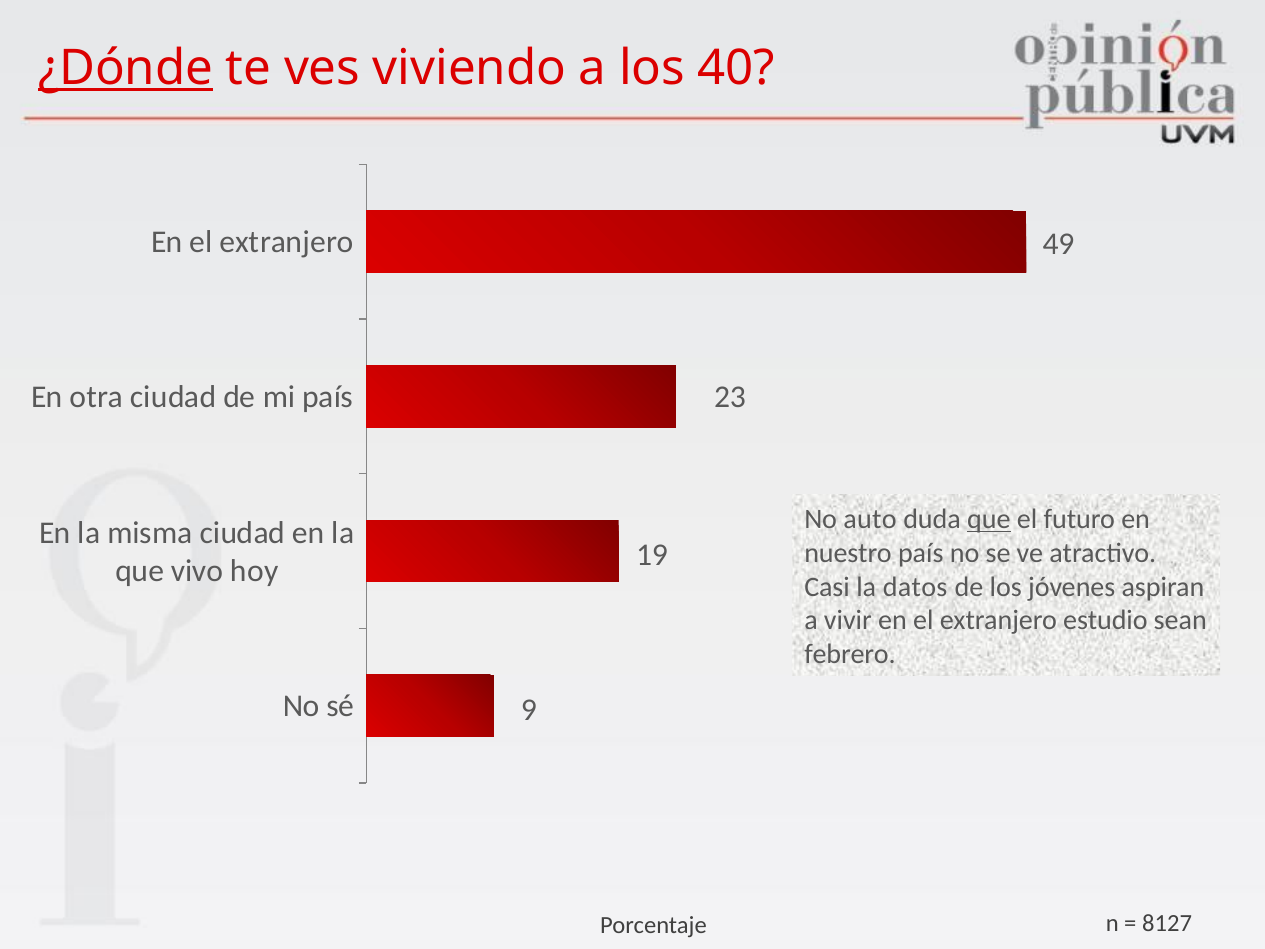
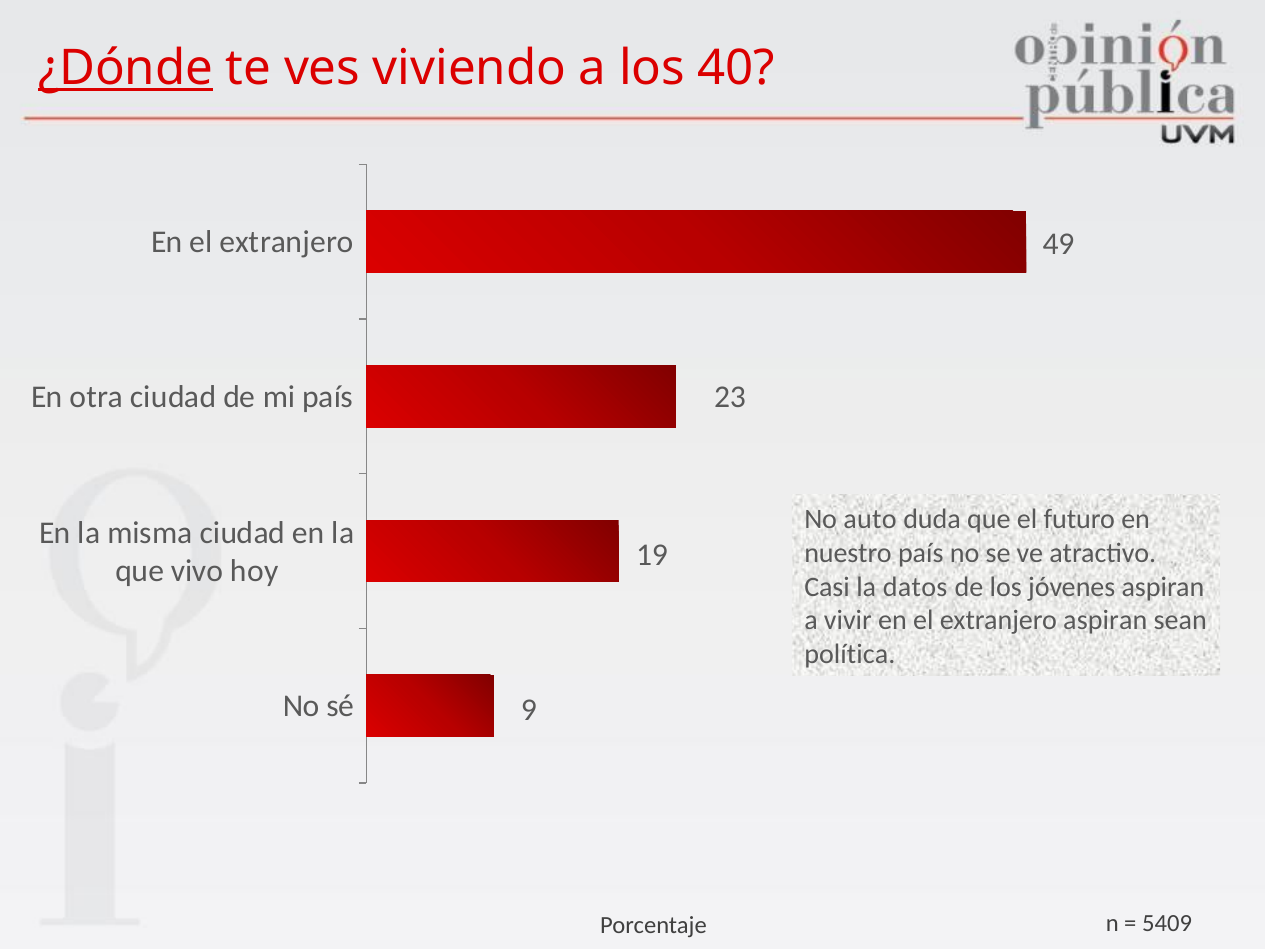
que underline: present -> none (989, 519)
extranjero estudio: estudio -> aspiran (1105, 620)
febrero: febrero -> política (850, 654)
8127: 8127 -> 5409 (1167, 923)
